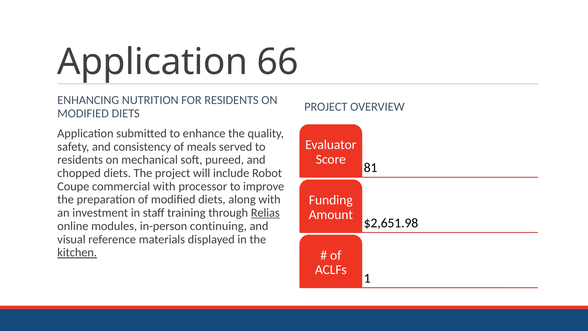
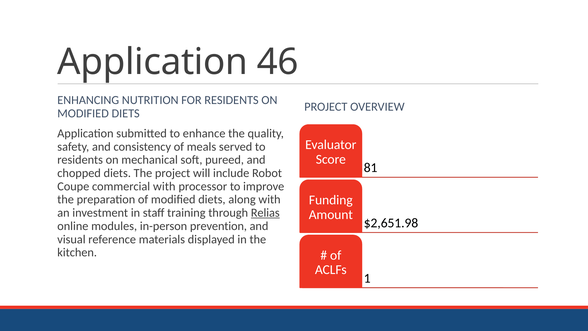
66: 66 -> 46 (278, 62)
continuing: continuing -> prevention (218, 226)
kitchen underline: present -> none (77, 252)
